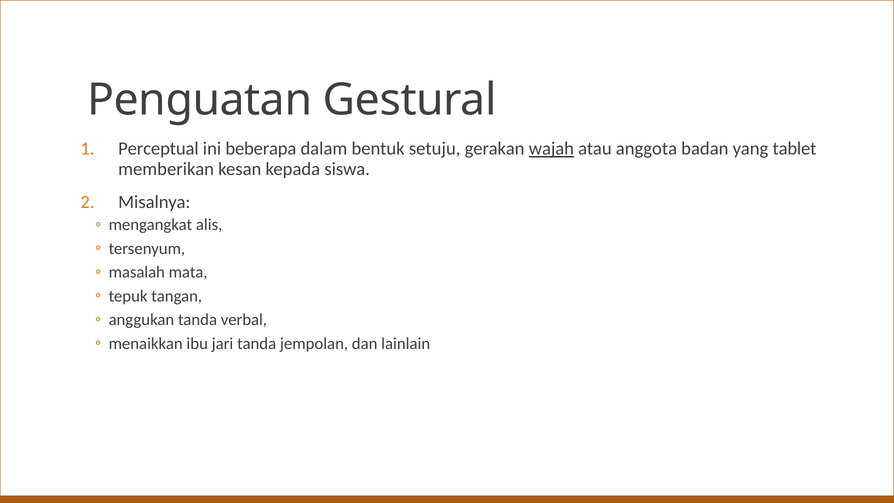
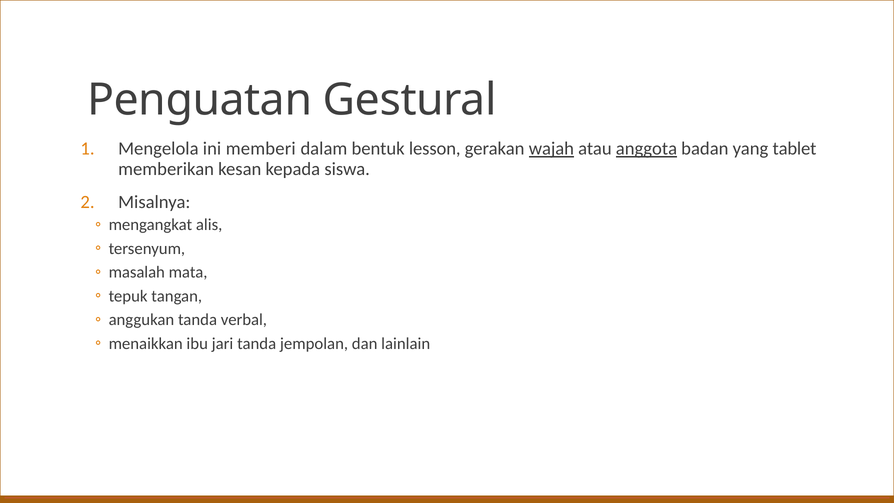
Perceptual: Perceptual -> Mengelola (158, 149)
beberapa: beberapa -> memberi (261, 149)
setuju: setuju -> lesson (435, 149)
anggota underline: none -> present (646, 149)
